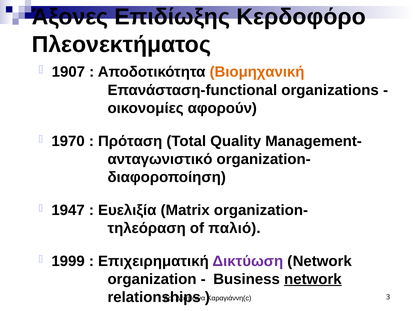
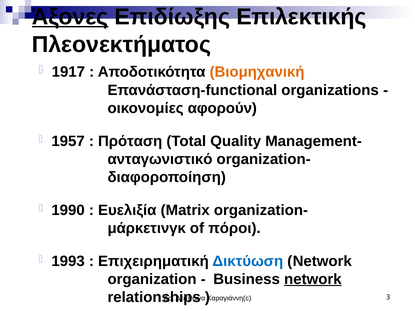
Άξονες underline: none -> present (70, 17)
Κερδοφόρο: Κερδοφόρο -> Επιλεκτικής (301, 17)
1907: 1907 -> 1917 (68, 72)
1970: 1970 -> 1957 (68, 141)
1947: 1947 -> 1990 (68, 210)
τηλεόραση: τηλεόραση -> μάρκετινγκ (147, 228)
παλιό: παλιό -> πόροι (234, 228)
1999: 1999 -> 1993 (68, 261)
Δικτύωση colour: purple -> blue (248, 261)
